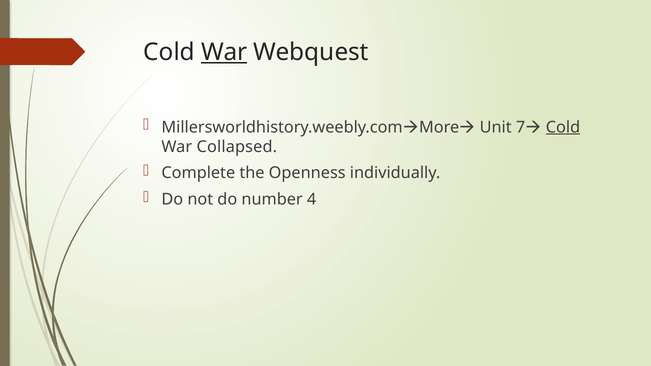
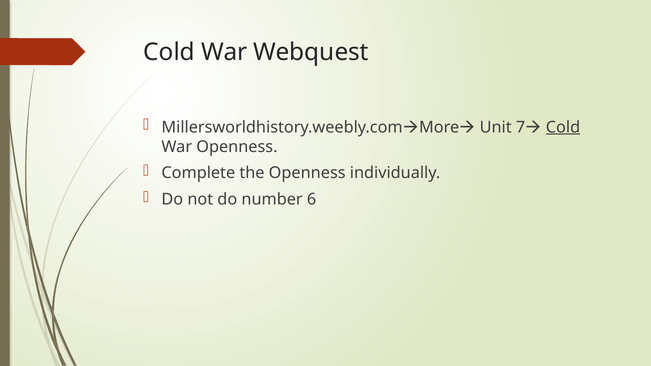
War underline: present -> none (224, 52)
War Collapsed: Collapsed -> Openness (237, 147)
4: 4 -> 6 (312, 199)
